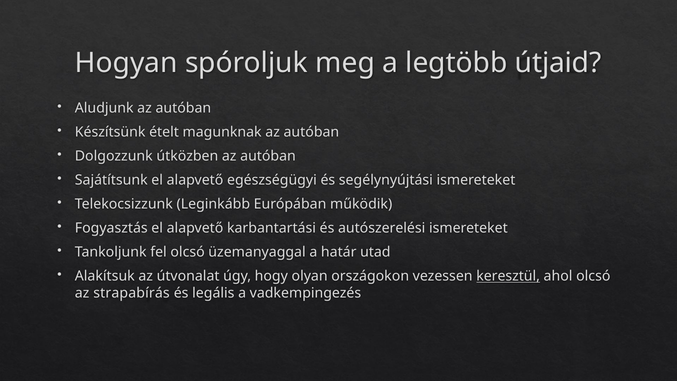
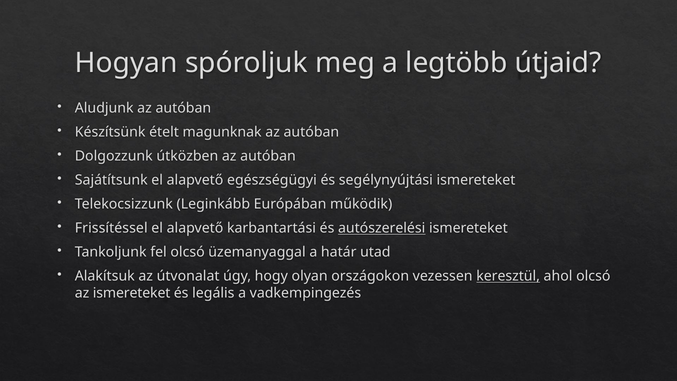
Fogyasztás: Fogyasztás -> Frissítéssel (111, 228)
autószerelési underline: none -> present (382, 228)
az strapabírás: strapabírás -> ismereteket (132, 293)
